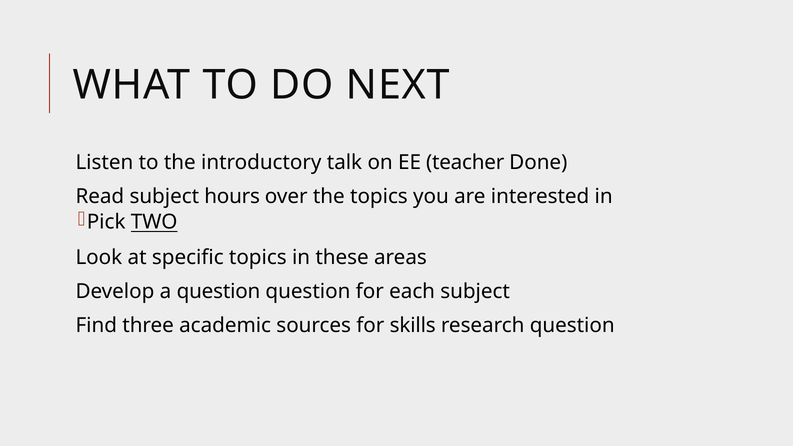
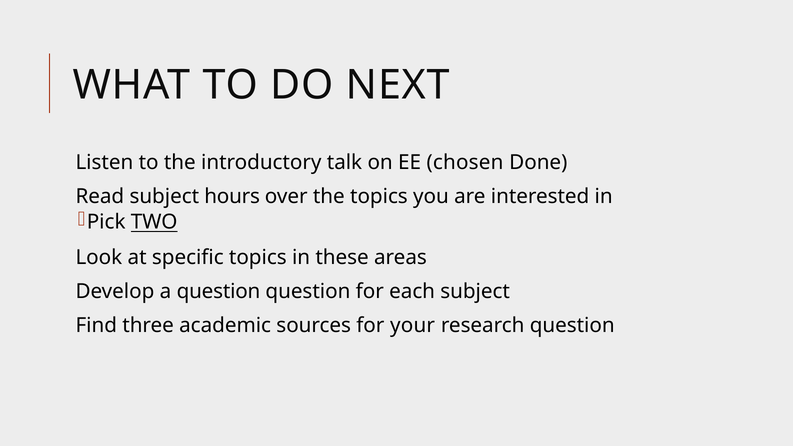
teacher: teacher -> chosen (465, 163)
skills: skills -> your (413, 325)
